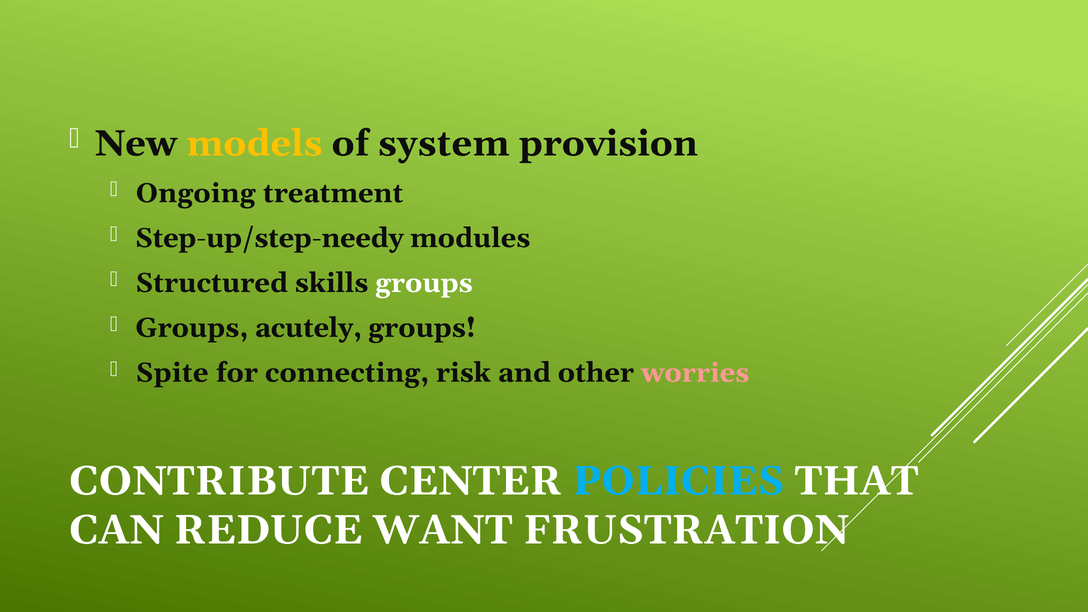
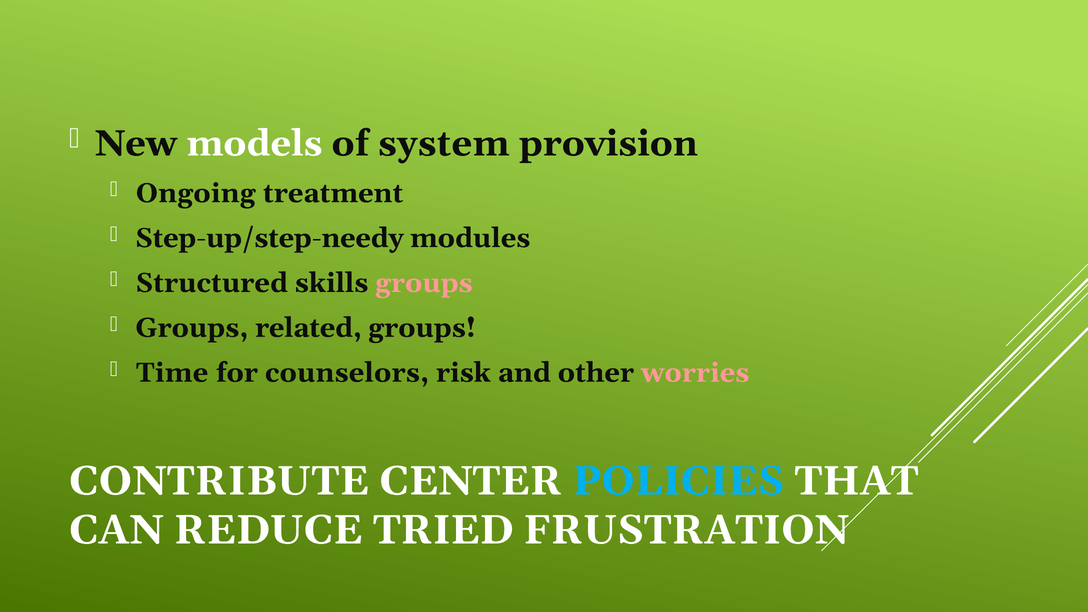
models colour: yellow -> white (254, 143)
groups colour: white -> pink (424, 283)
acutely: acutely -> related (308, 328)
Spite: Spite -> Time (172, 373)
connecting: connecting -> counselors (347, 373)
WANT: WANT -> TRIED (443, 530)
